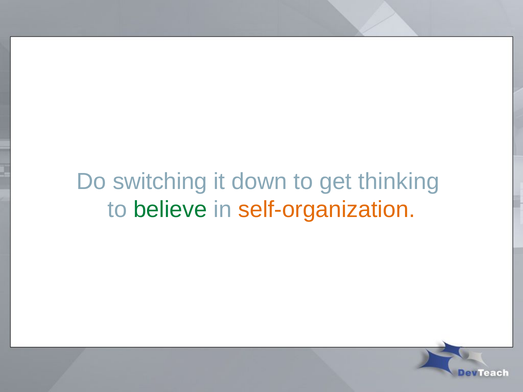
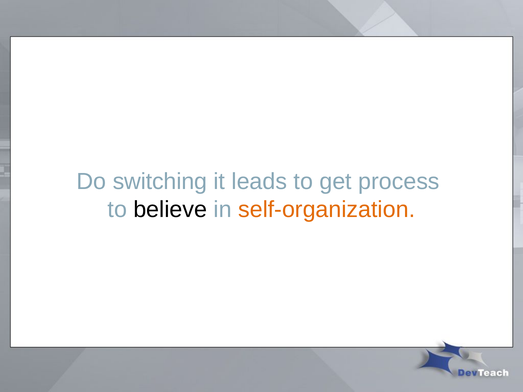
down: down -> leads (259, 182)
thinking: thinking -> process (399, 182)
believe colour: green -> black (170, 210)
